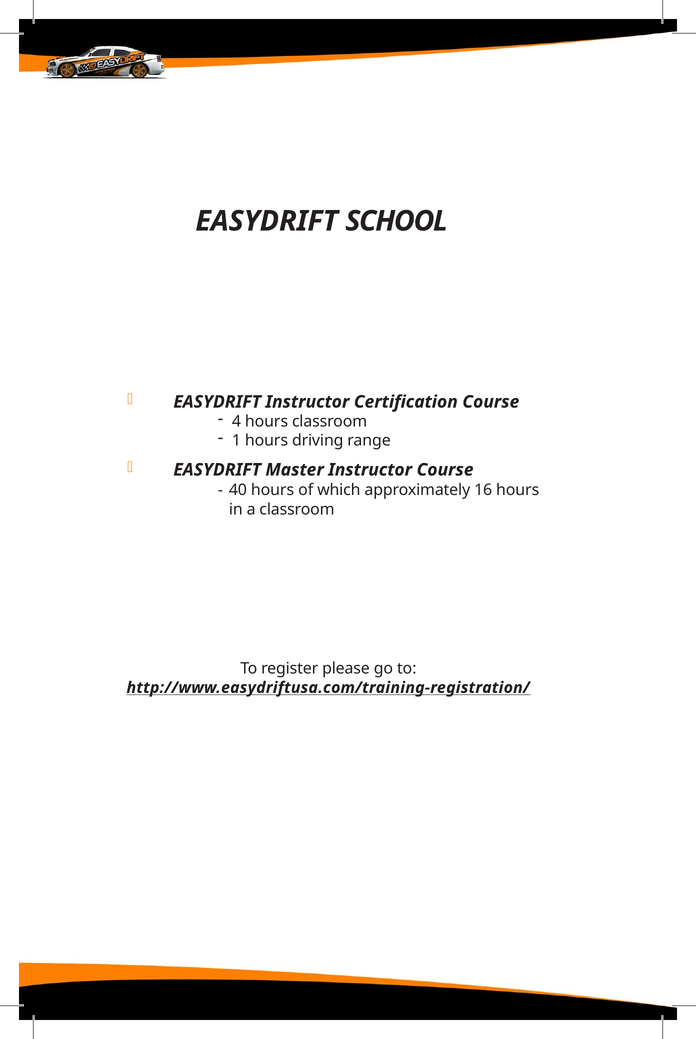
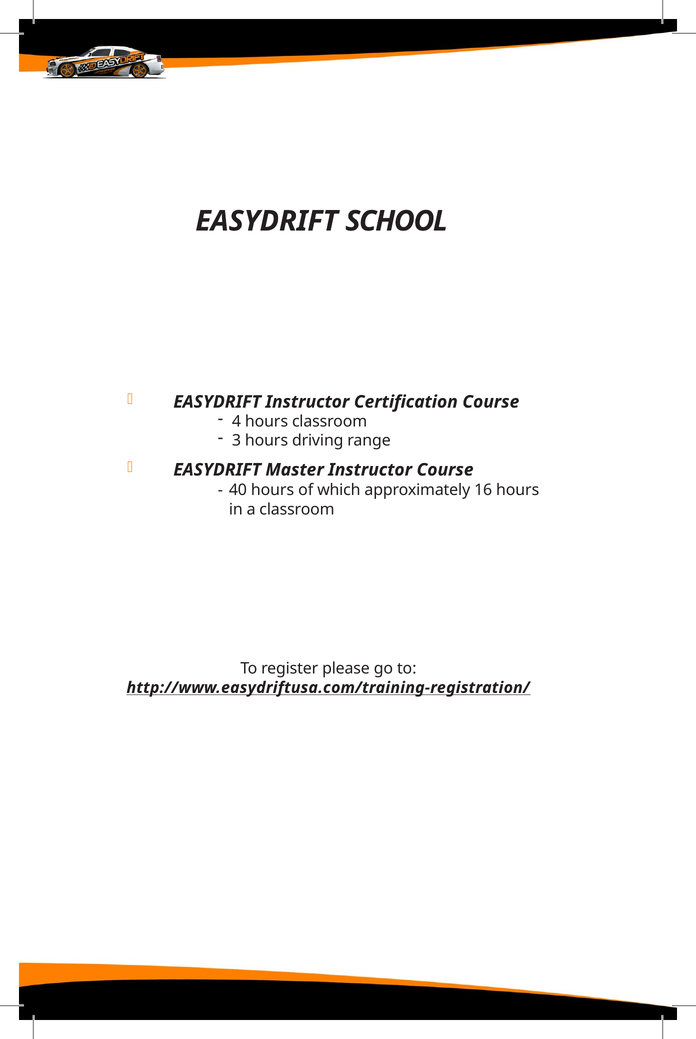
1: 1 -> 3 (236, 441)
